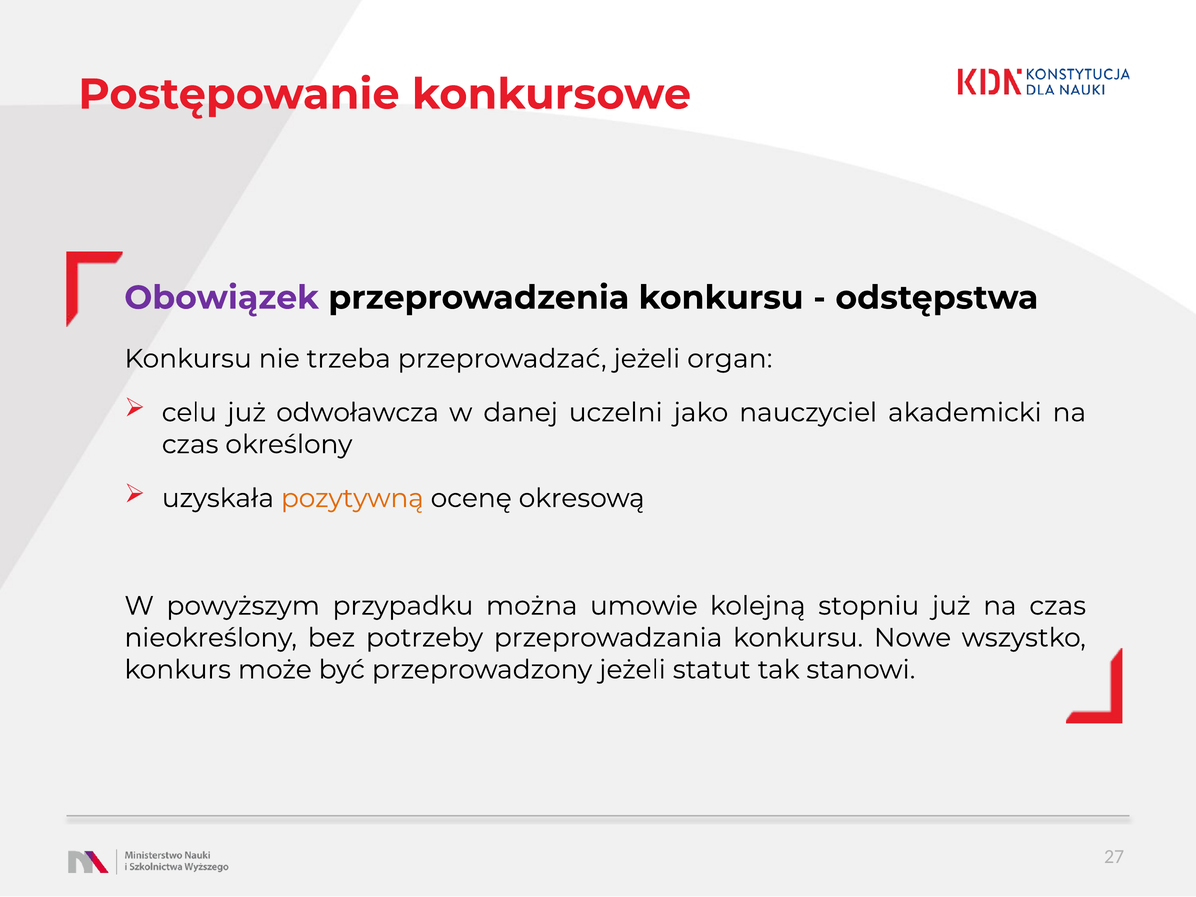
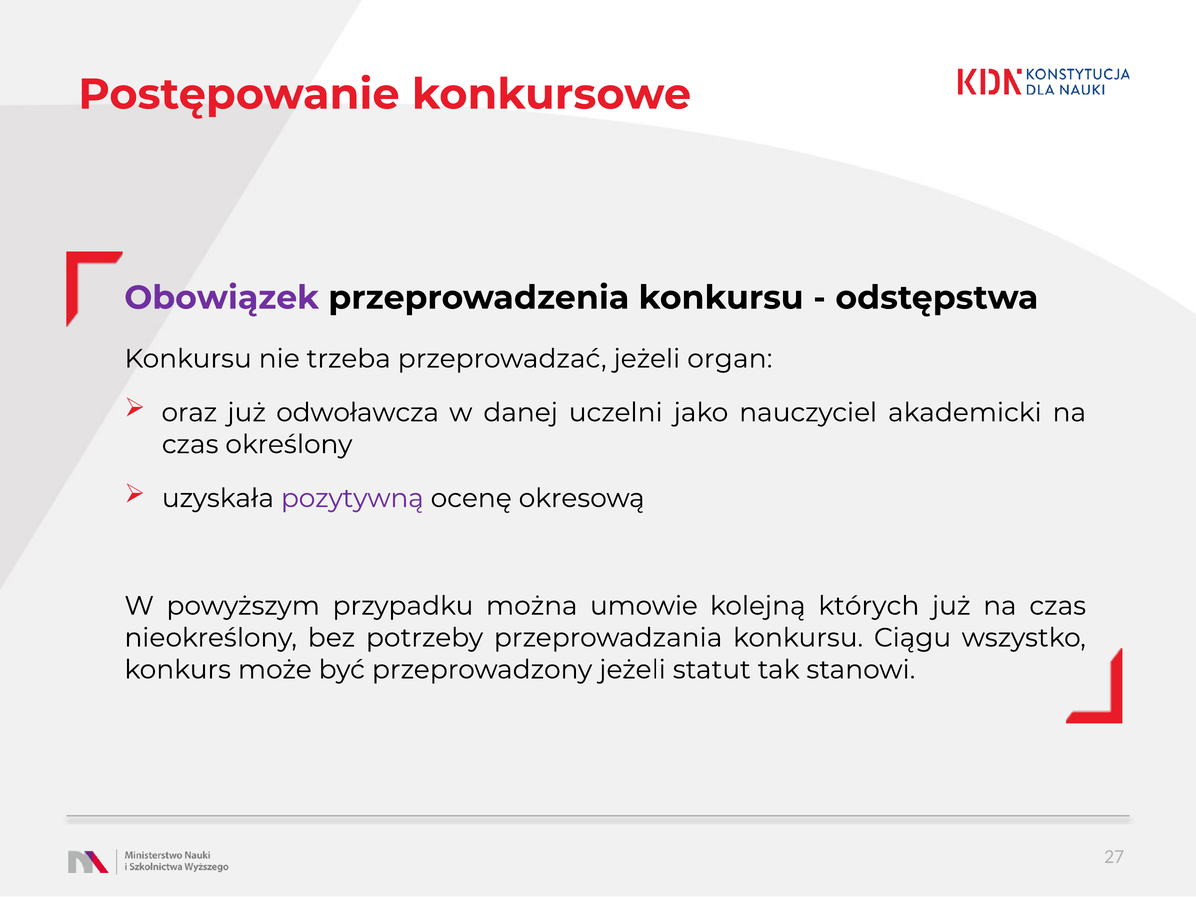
celu: celu -> oraz (189, 413)
pozytywną colour: orange -> purple (352, 498)
stopniu: stopniu -> których (869, 606)
Nowe: Nowe -> Ciągu (913, 638)
